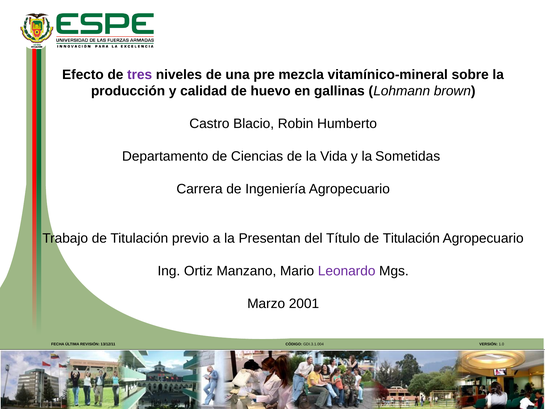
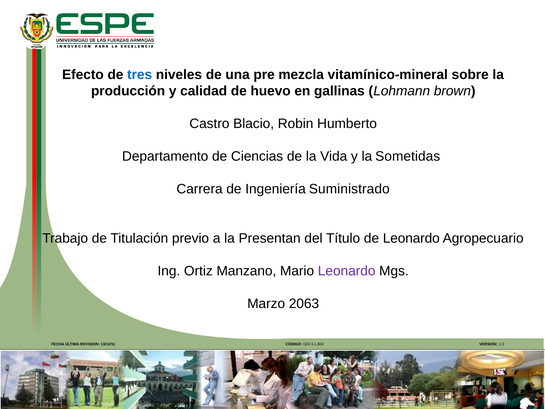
tres colour: purple -> blue (140, 75)
Ingeniería Agropecuario: Agropecuario -> Suministrado (349, 189)
Título de Titulación: Titulación -> Leonardo (411, 238)
2001: 2001 -> 2063 (304, 303)
